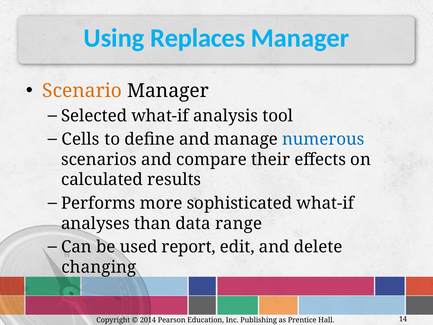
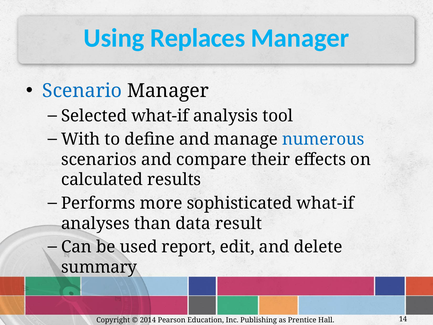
Scenario colour: orange -> blue (82, 91)
Cells: Cells -> With (81, 139)
range: range -> result (239, 223)
changing: changing -> summary (99, 267)
